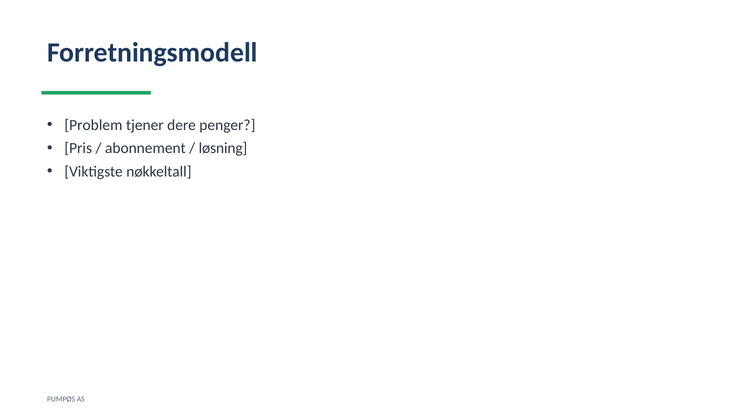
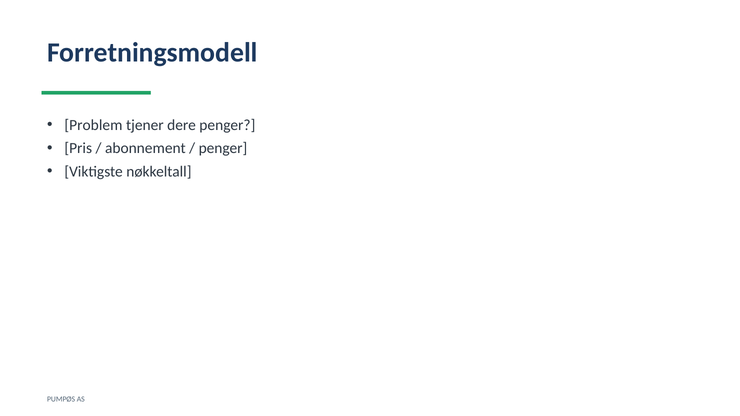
løsning: løsning -> penger (223, 148)
